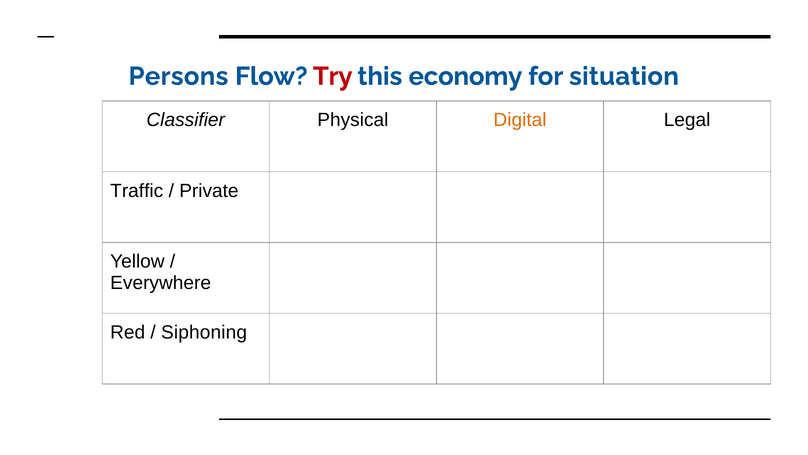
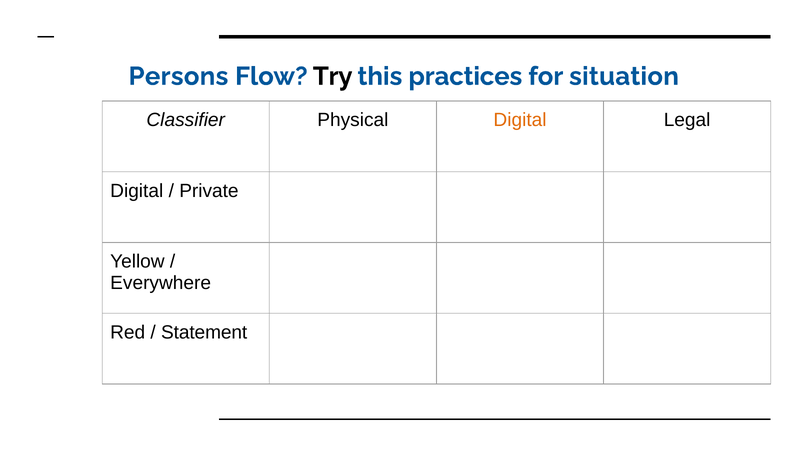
Try colour: red -> black (333, 76)
economy: economy -> practices (465, 76)
Traffic: Traffic -> Digital (137, 191)
Siphoning: Siphoning -> Statement (204, 332)
